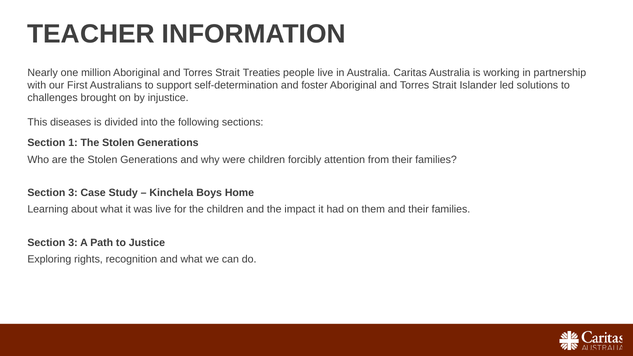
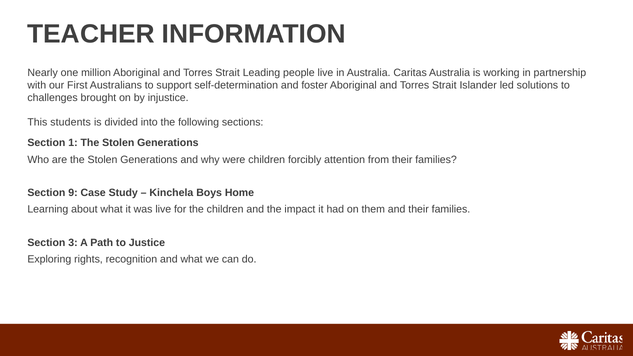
Treaties: Treaties -> Leading (261, 73)
diseases: diseases -> students (71, 122)
3: 3 -> 9 (73, 193)
